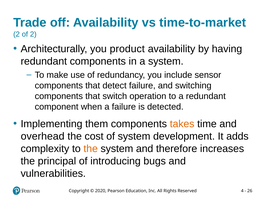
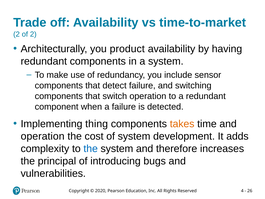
them: them -> thing (97, 124)
overhead: overhead -> operation (43, 136)
the colour: orange -> blue (91, 148)
